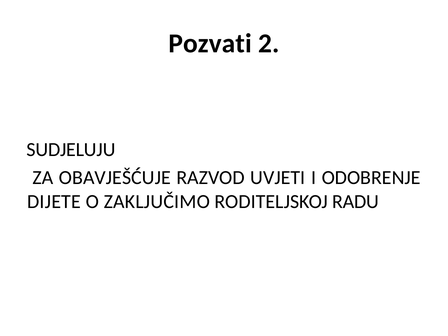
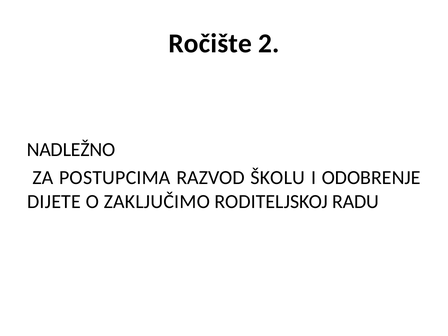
Pozvati: Pozvati -> Ročište (210, 43)
SUDJELUJU: SUDJELUJU -> NADLEŽNO (71, 150)
OBAVJEŠĆUJE: OBAVJEŠĆUJE -> POSTUPCIMA (115, 178)
UVJETI: UVJETI -> ŠKOLU (278, 178)
